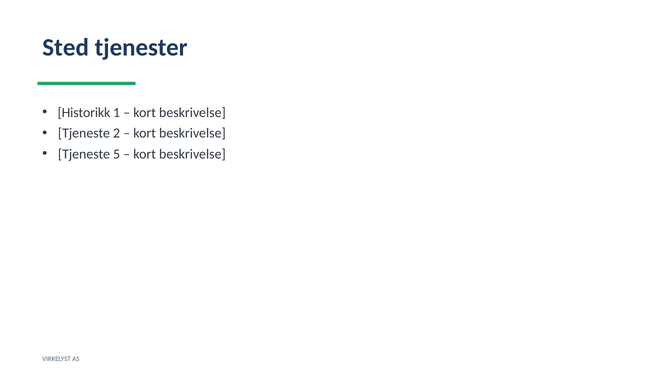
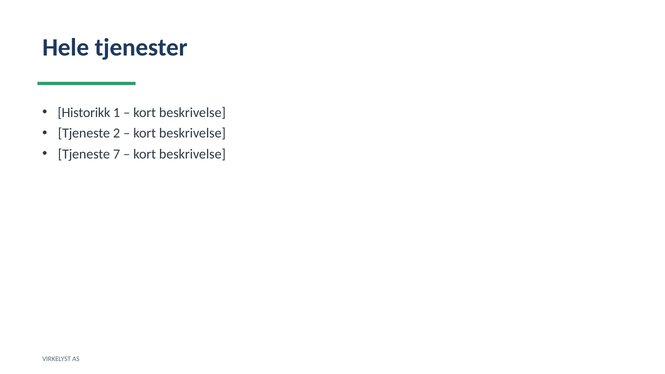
Sted: Sted -> Hele (66, 47)
5: 5 -> 7 (117, 154)
